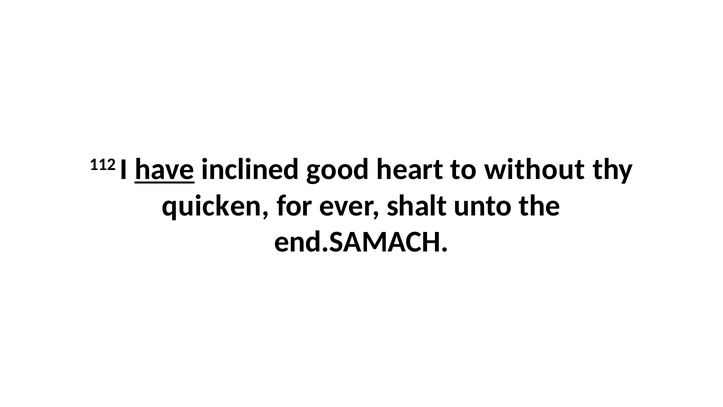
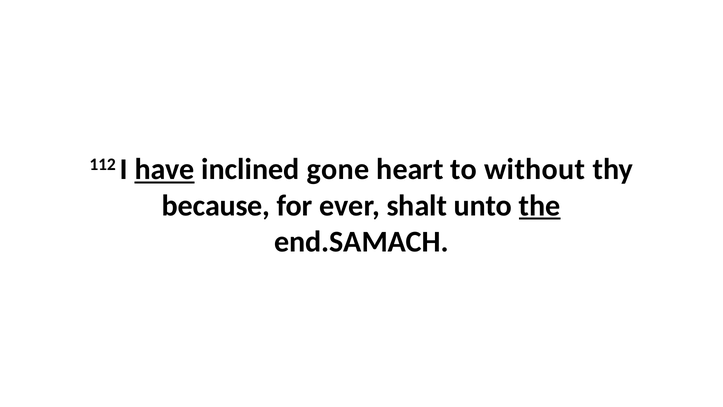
good: good -> gone (338, 169)
quicken: quicken -> because (216, 205)
the underline: none -> present (540, 205)
